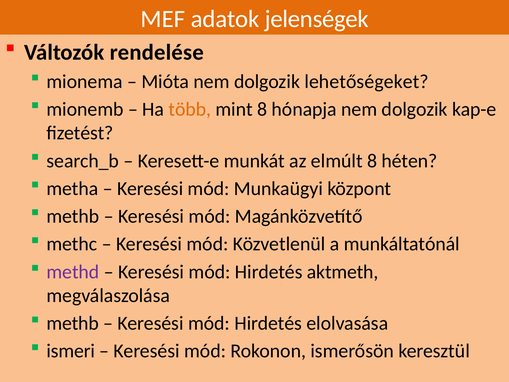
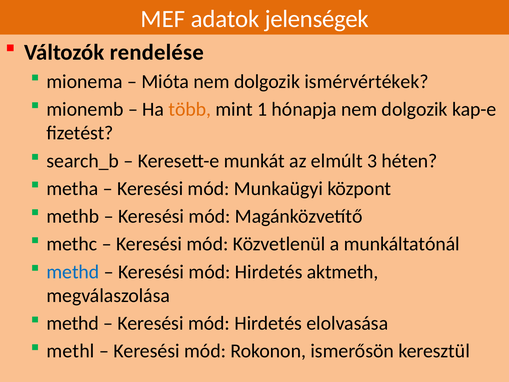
lehetőségeket: lehetőségeket -> ismérvértékek (367, 81)
mint 8: 8 -> 1 (262, 109)
elmúlt 8: 8 -> 3 (372, 161)
methd colour: purple -> blue (73, 272)
methb: methb -> methd (73, 323)
ismeri: ismeri -> methl (71, 351)
